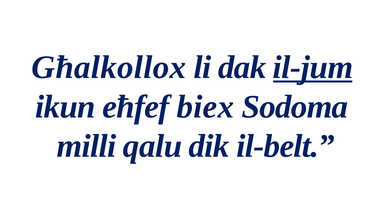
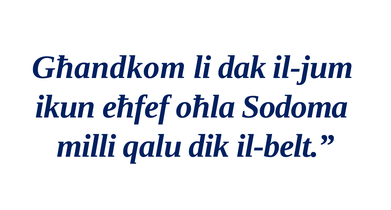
Għalkollox: Għalkollox -> Għandkom (109, 67)
il-jum underline: present -> none (313, 67)
biex: biex -> oħla (206, 107)
